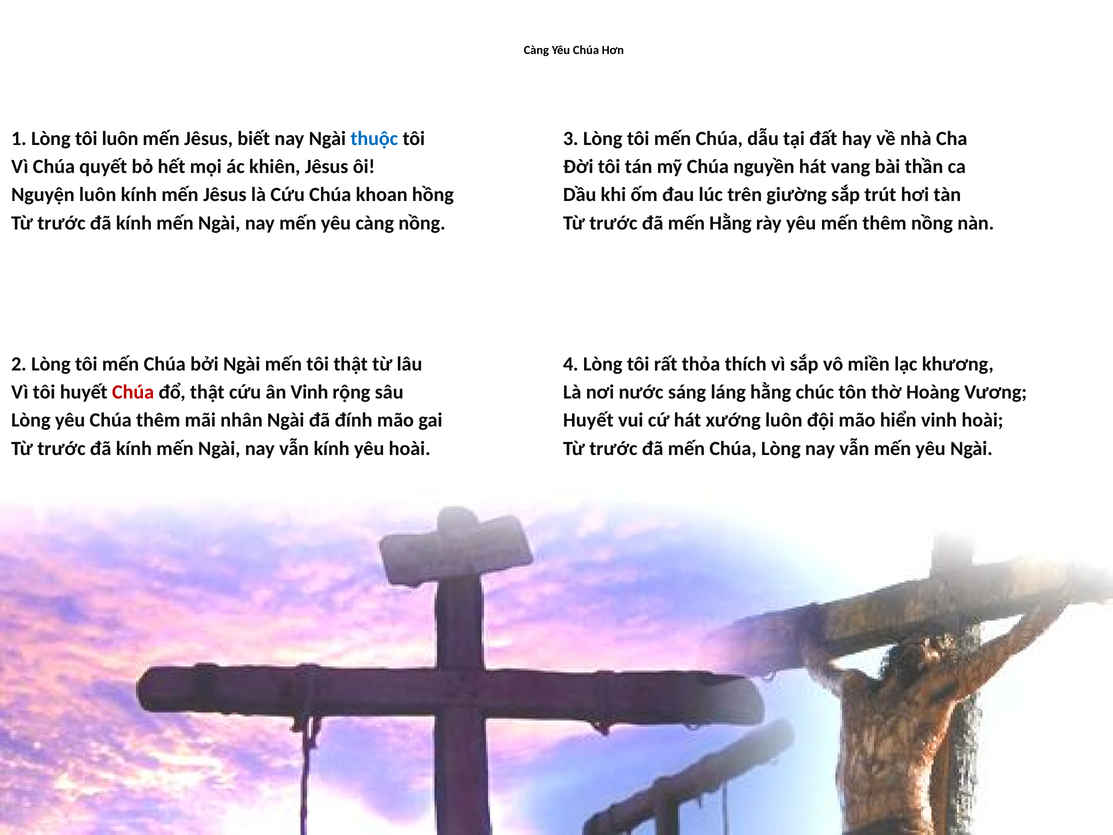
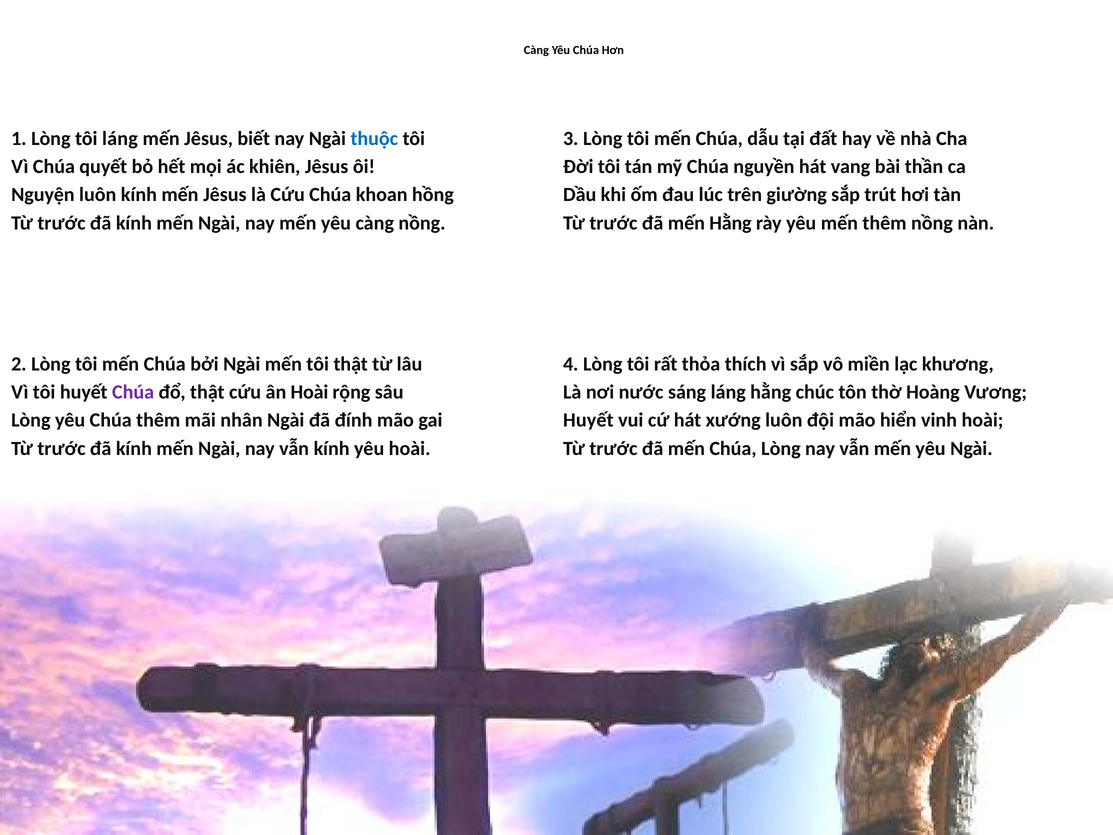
tôi luôn: luôn -> láng (120, 138)
Chúa colour: red -> purple (133, 392)
ân Vinh: Vinh -> Hoài (309, 392)
